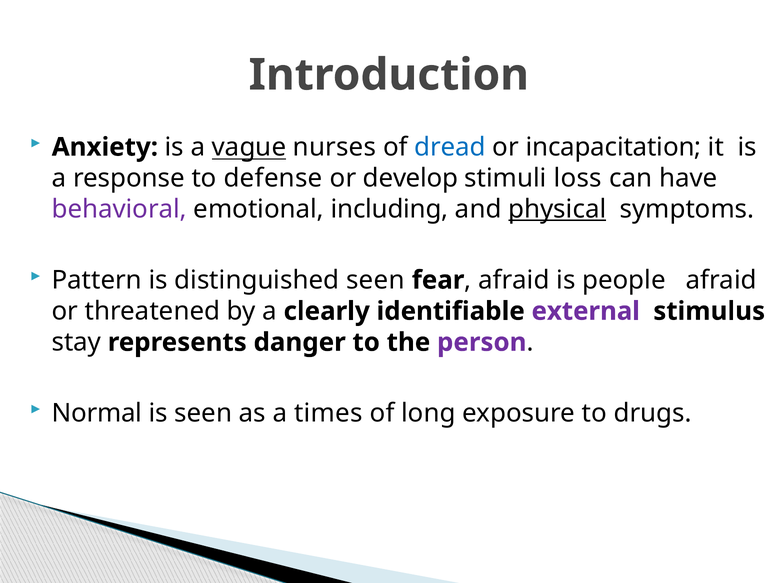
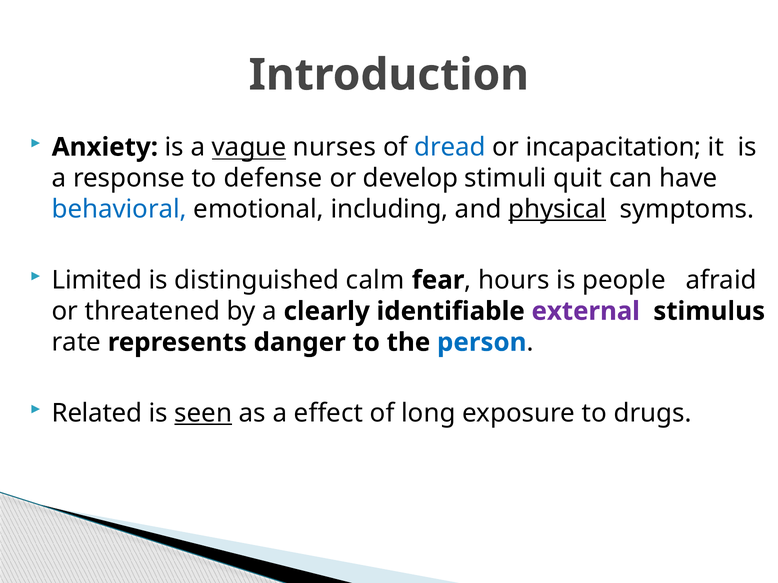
loss: loss -> quit (578, 178)
behavioral colour: purple -> blue (119, 209)
Pattern: Pattern -> Limited (97, 280)
distinguished seen: seen -> calm (375, 280)
afraid: afraid -> hours (514, 280)
stay: stay -> rate (76, 343)
person colour: purple -> blue (482, 343)
Normal: Normal -> Related (97, 413)
seen underline: none -> present (203, 413)
times: times -> effect (328, 413)
